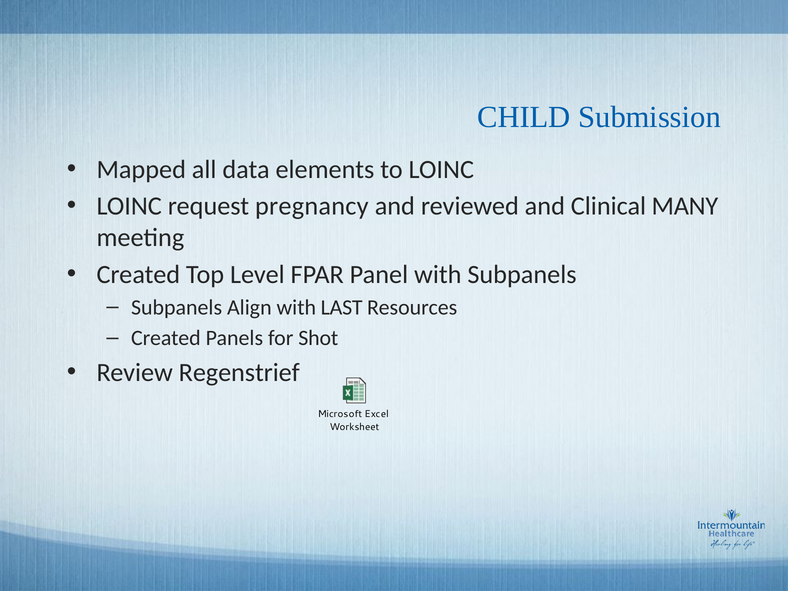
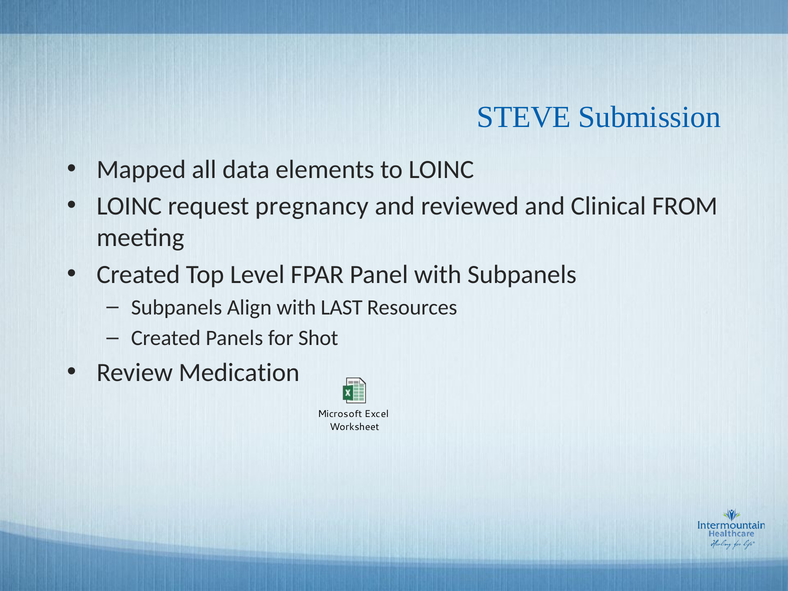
CHILD: CHILD -> STEVE (524, 117)
MANY: MANY -> FROM (685, 206)
Regenstrief: Regenstrief -> Medication (239, 373)
